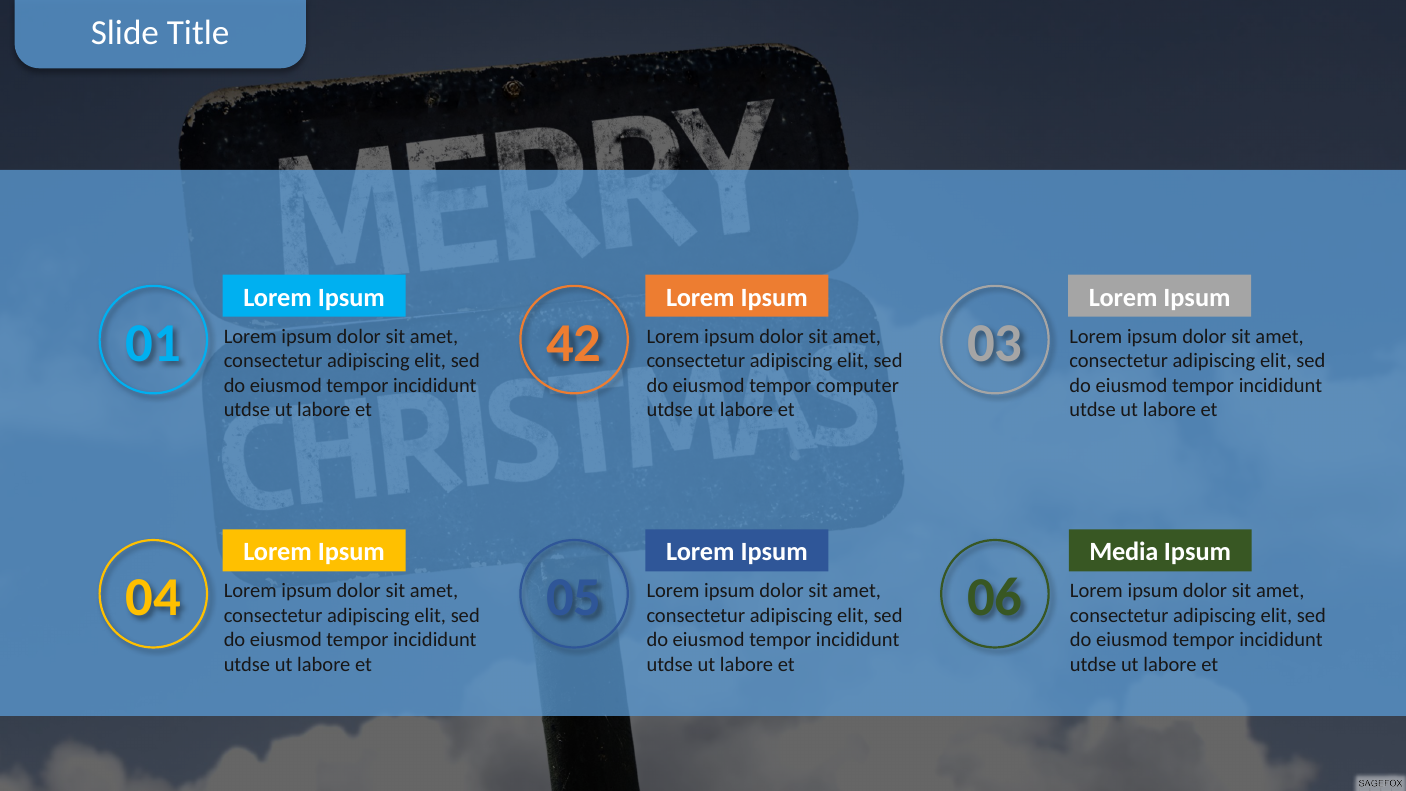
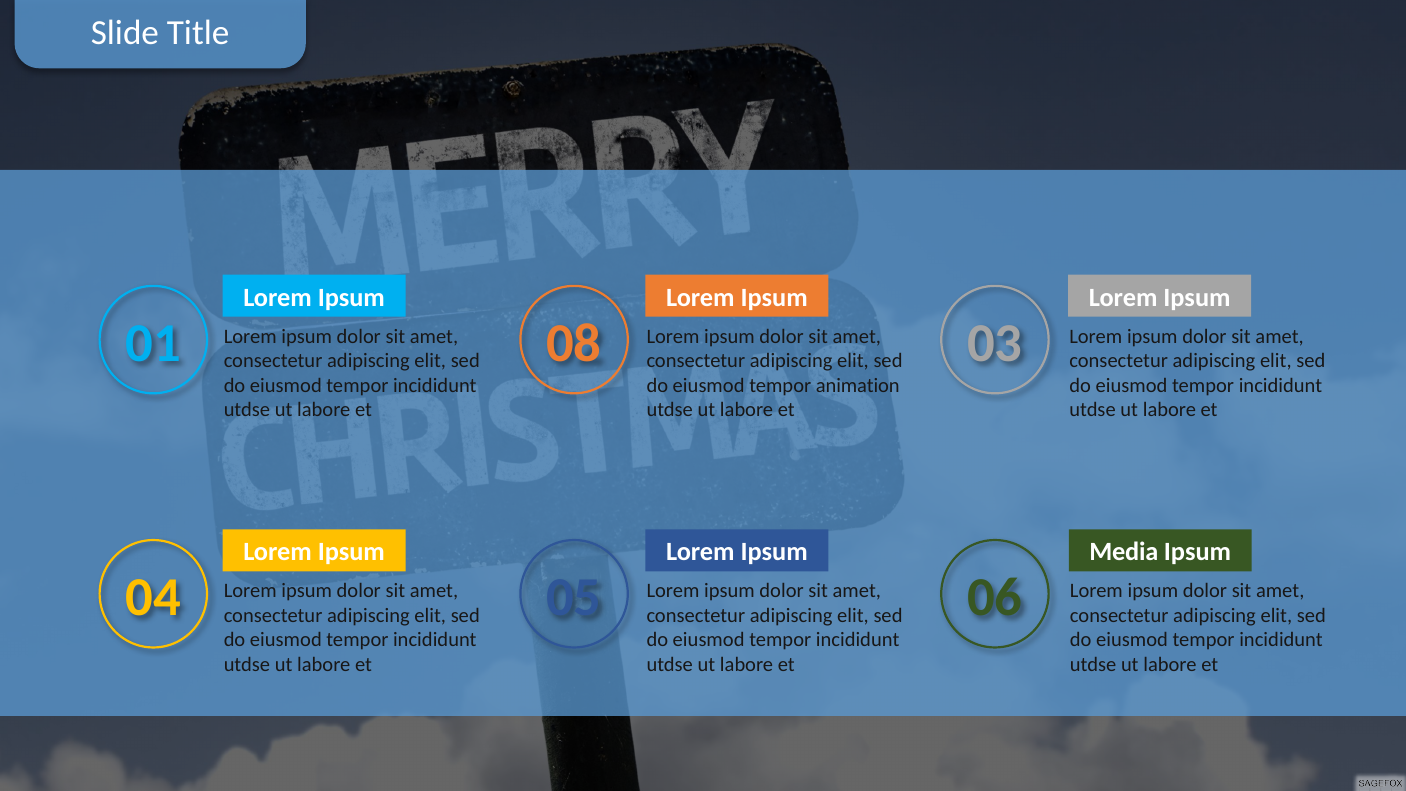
42: 42 -> 08 (574, 343)
computer: computer -> animation (858, 385)
